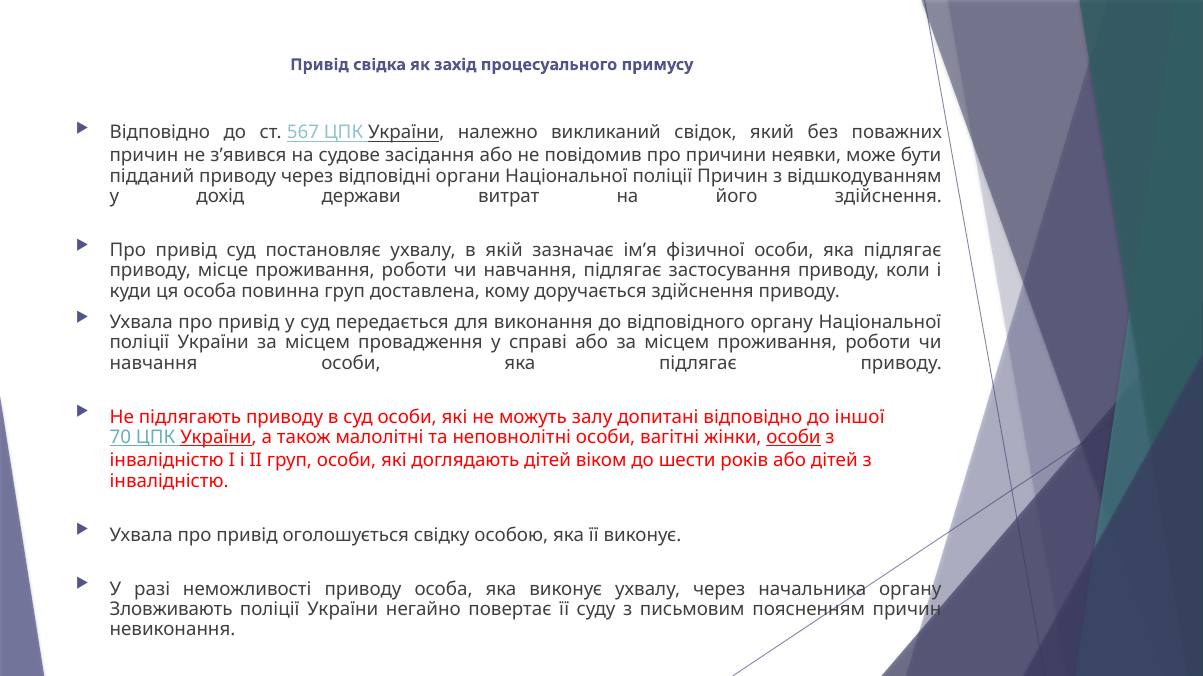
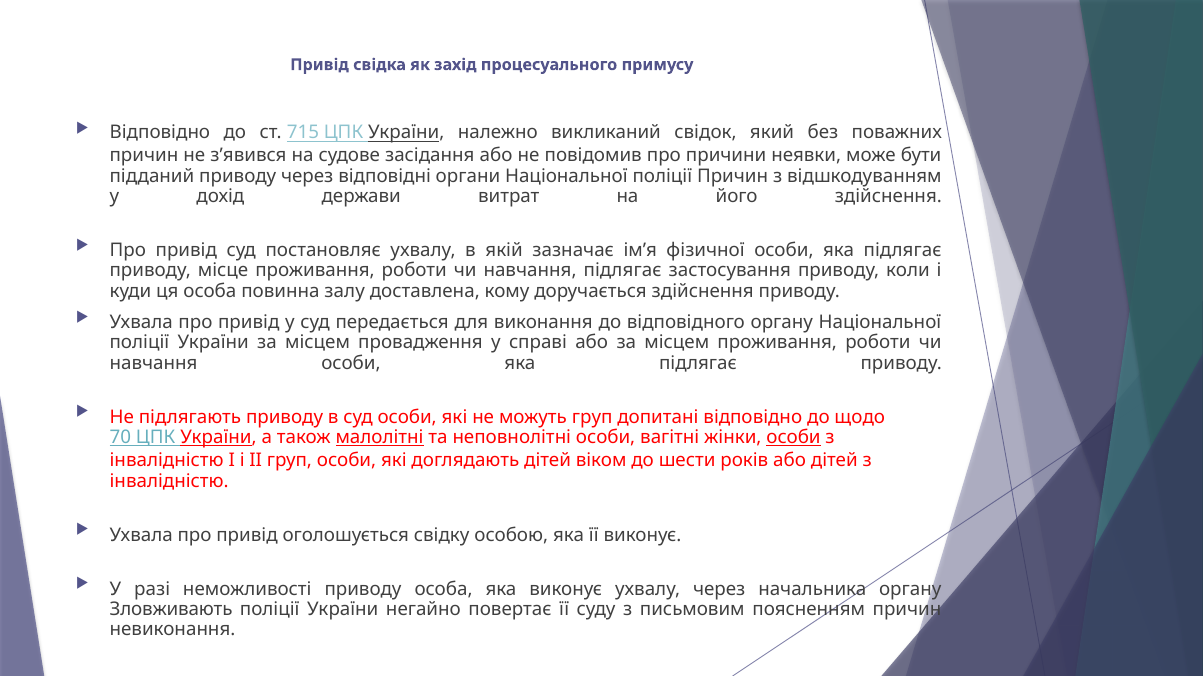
567: 567 -> 715 (303, 133)
повинна груп: груп -> залу (345, 291)
можуть залу: залу -> груп (592, 417)
іншої: іншої -> щодо (860, 417)
малолітні underline: none -> present (380, 438)
